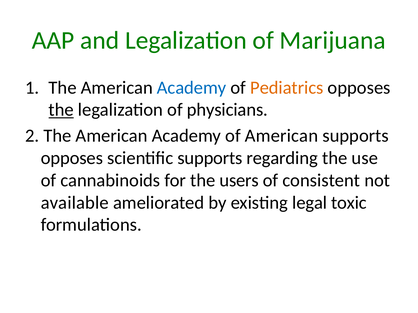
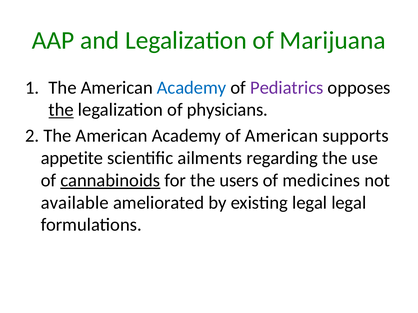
Pediatrics colour: orange -> purple (287, 88)
opposes: opposes -> appetite (72, 158)
scientific supports: supports -> ailments (210, 158)
cannabinoids underline: none -> present (110, 181)
consistent: consistent -> medicines (321, 181)
legal toxic: toxic -> legal (349, 203)
